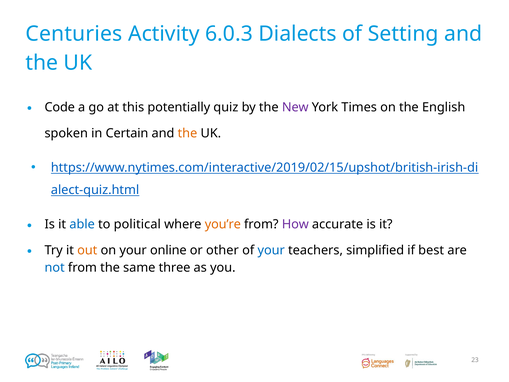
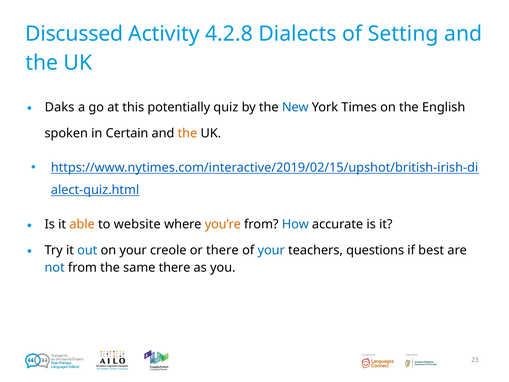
Centuries: Centuries -> Discussed (74, 34)
6.0.3: 6.0.3 -> 4.2.8 (229, 34)
Code: Code -> Daks (60, 107)
New colour: purple -> blue (295, 107)
able colour: blue -> orange (82, 224)
political: political -> website (137, 224)
How colour: purple -> blue (295, 224)
out colour: orange -> blue (87, 250)
online: online -> creole (168, 250)
or other: other -> there (222, 250)
simplified: simplified -> questions (375, 250)
same three: three -> there (175, 267)
